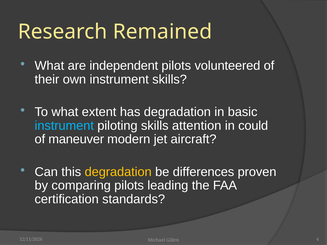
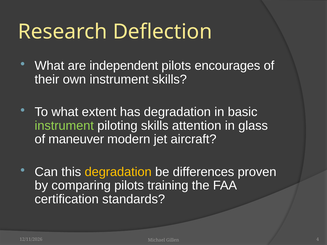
Remained: Remained -> Deflection (162, 32)
volunteered: volunteered -> encourages (227, 66)
instrument colour: light blue -> light green (64, 126)
could: could -> glass (253, 126)
leading: leading -> training (168, 186)
